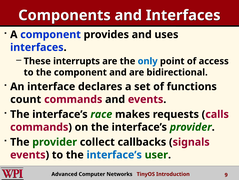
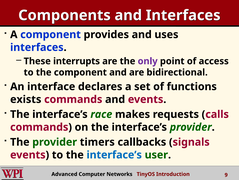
only colour: blue -> purple (148, 61)
count: count -> exists (26, 99)
collect: collect -> timers (97, 142)
